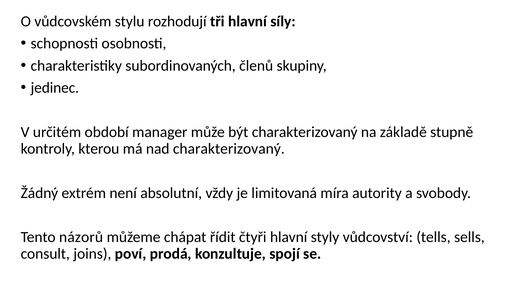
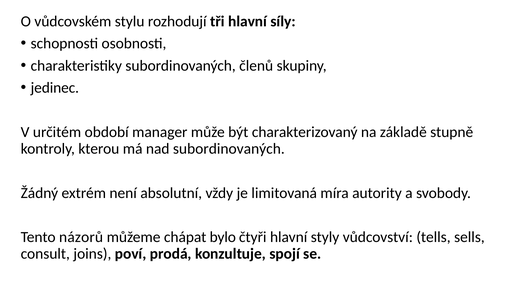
nad charakterizovaný: charakterizovaný -> subordinovaných (229, 149)
řídit: řídit -> bylo (223, 238)
